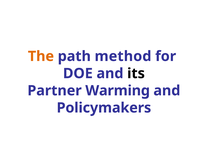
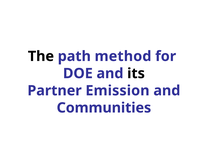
The colour: orange -> black (41, 56)
Warming: Warming -> Emission (117, 91)
Policymakers: Policymakers -> Communities (104, 108)
